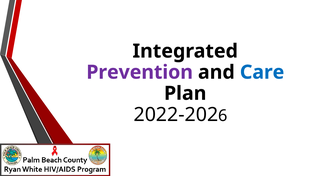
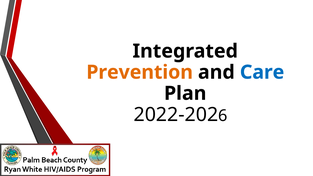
Prevention colour: purple -> orange (140, 72)
